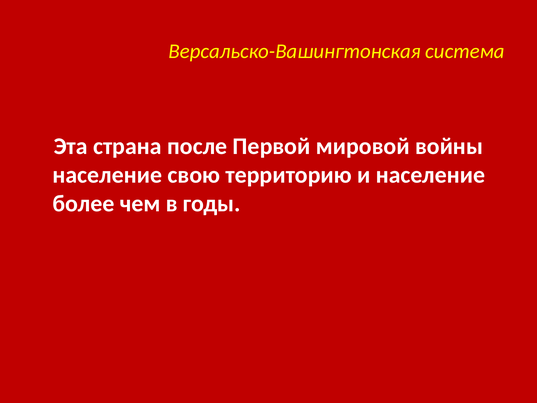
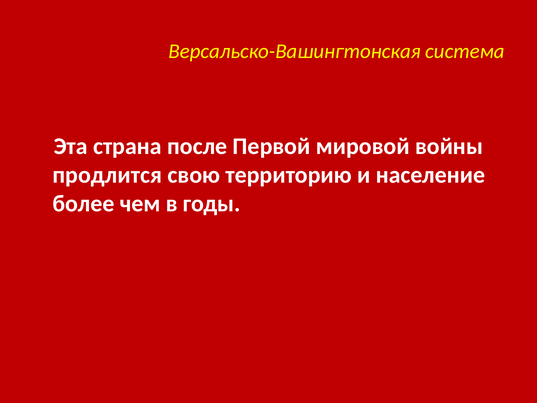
население: население -> продлится (107, 175)
